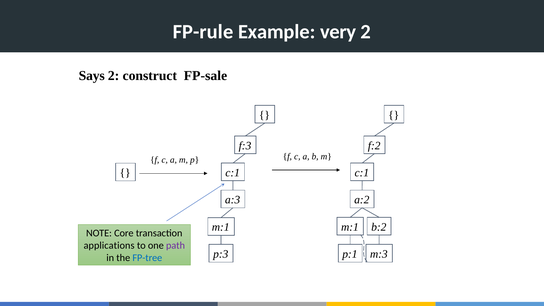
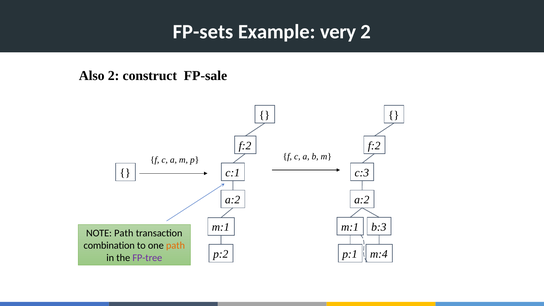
FP-rule: FP-rule -> FP-sets (203, 32)
Says: Says -> Also (92, 76)
f:3: f:3 -> f:2 (245, 146)
c:1: c:1 -> c:3 (362, 173)
a:3: a:3 -> a:2 (233, 200)
b:2: b:2 -> b:3 (379, 227)
NOTE Core: Core -> Path (124, 233)
applications: applications -> combination (109, 245)
path colour: purple -> orange (175, 245)
p:3: p:3 -> p:2 (221, 254)
m:3: m:3 -> m:4 (379, 254)
FP-tree colour: blue -> purple (147, 258)
